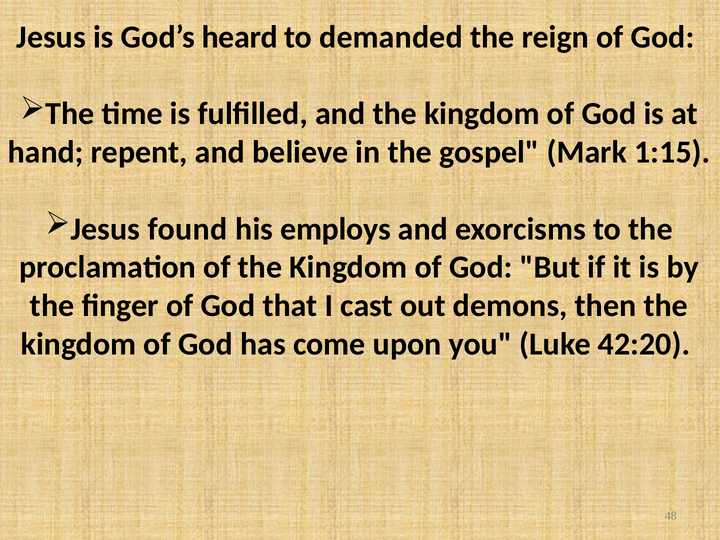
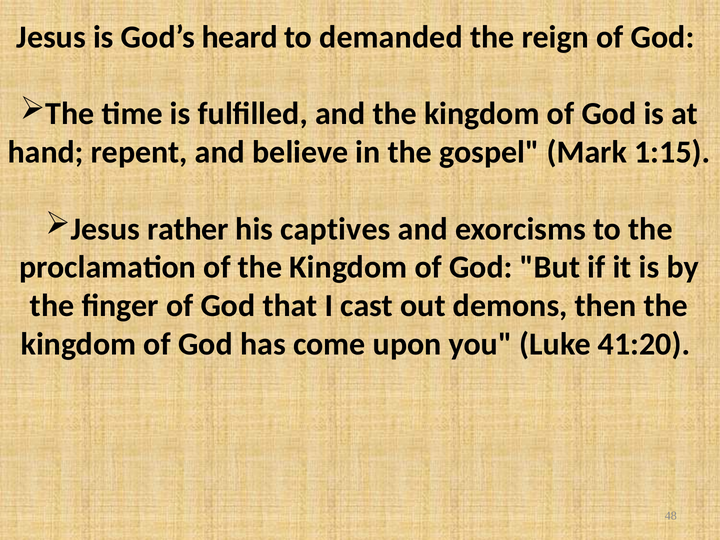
found: found -> rather (188, 229)
employs: employs -> captives (335, 229)
42:20: 42:20 -> 41:20 (644, 344)
